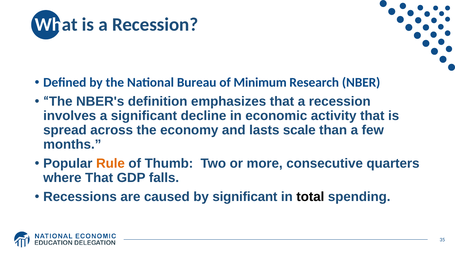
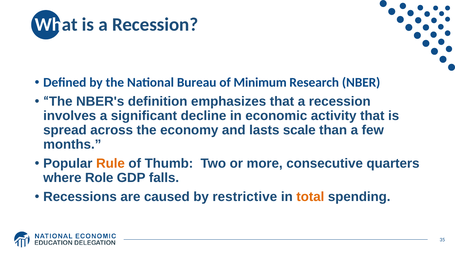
where That: That -> Role (99, 178)
by significant: significant -> restrictive (245, 197)
total colour: black -> orange (310, 197)
